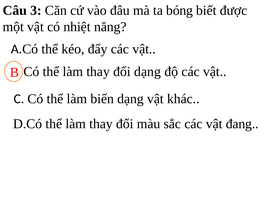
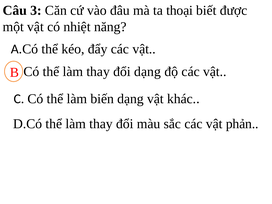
bóng: bóng -> thoại (180, 10)
đang: đang -> phản (242, 124)
